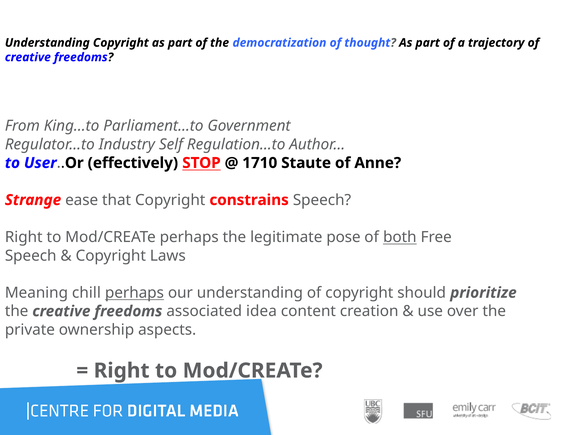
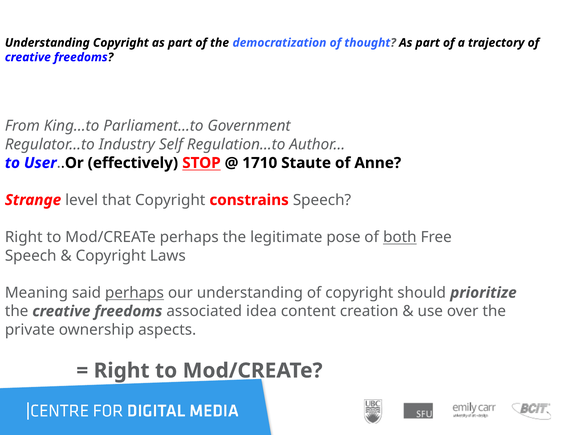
ease: ease -> level (82, 200)
chill: chill -> said (86, 293)
